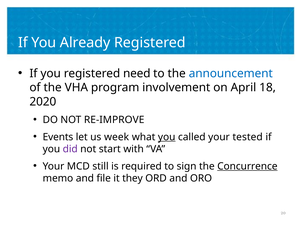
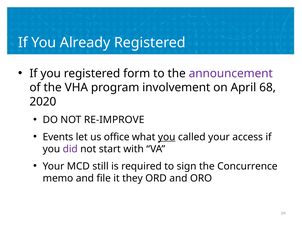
need: need -> form (137, 73)
announcement colour: blue -> purple (231, 73)
18: 18 -> 68 (268, 87)
week: week -> office (117, 137)
tested: tested -> access (248, 137)
Concurrence underline: present -> none (247, 166)
